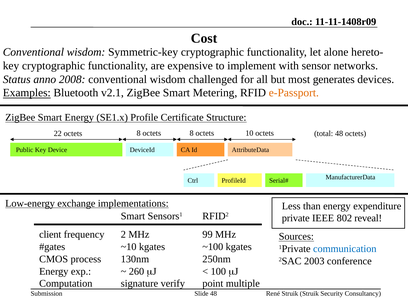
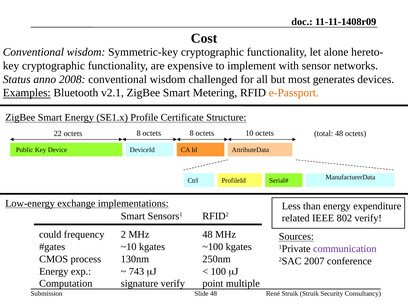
private: private -> related (296, 218)
802 reveal: reveal -> verify (368, 218)
client: client -> could (50, 235)
MHz 99: 99 -> 48 (208, 235)
communication colour: blue -> purple (345, 249)
2003: 2003 -> 2007 (314, 261)
260: 260 -> 743 (136, 271)
